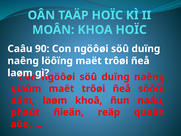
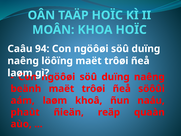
90: 90 -> 94 (42, 49)
giaûm: giaûm -> beänh (26, 89)
